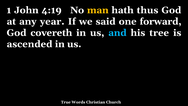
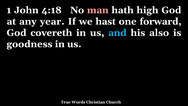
4:19: 4:19 -> 4:18 (52, 10)
man colour: yellow -> pink (98, 10)
thus: thus -> high (147, 10)
said: said -> hast (106, 21)
tree: tree -> also (159, 33)
ascended: ascended -> goodness (30, 44)
